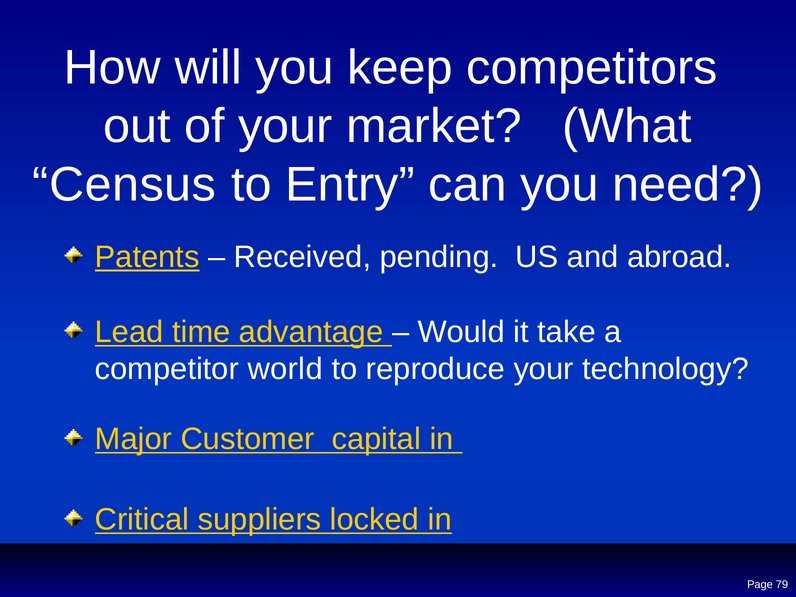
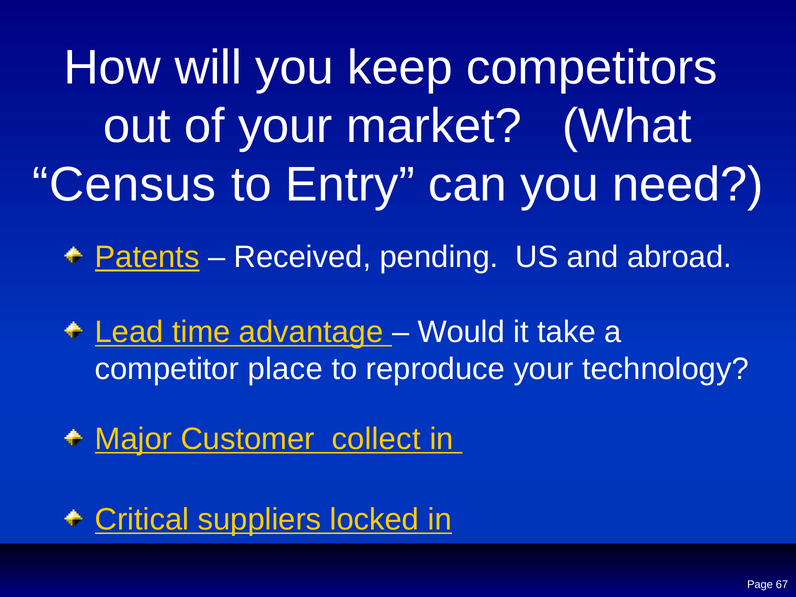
world: world -> place (285, 369)
capital: capital -> collect (376, 439)
79: 79 -> 67 (782, 584)
